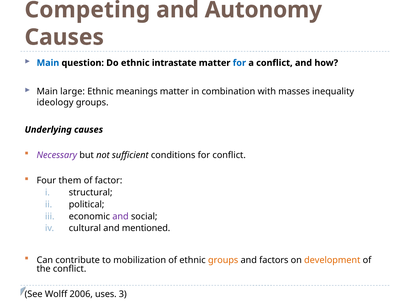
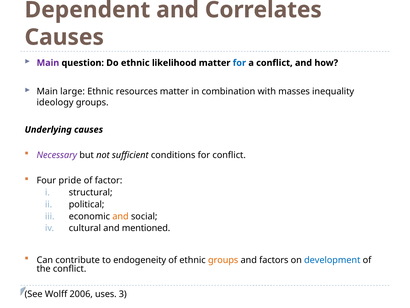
Competing: Competing -> Dependent (87, 10)
Autonomy: Autonomy -> Correlates (263, 10)
Main colour: blue -> purple (48, 63)
intrastate: intrastate -> likelihood (174, 63)
meanings: meanings -> resources (137, 91)
them: them -> pride (70, 180)
and colour: purple -> orange (121, 216)
mobilization: mobilization -> endogeneity (140, 260)
development colour: orange -> blue (332, 260)
